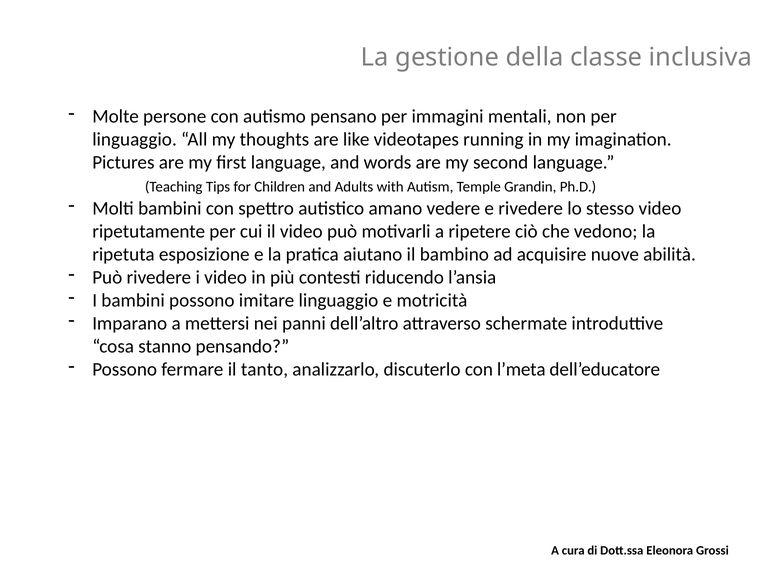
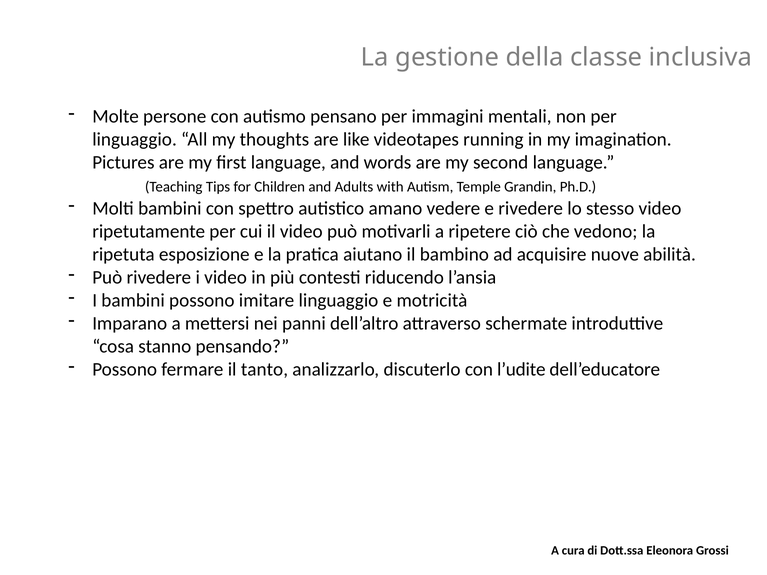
l’meta: l’meta -> l’udite (521, 370)
